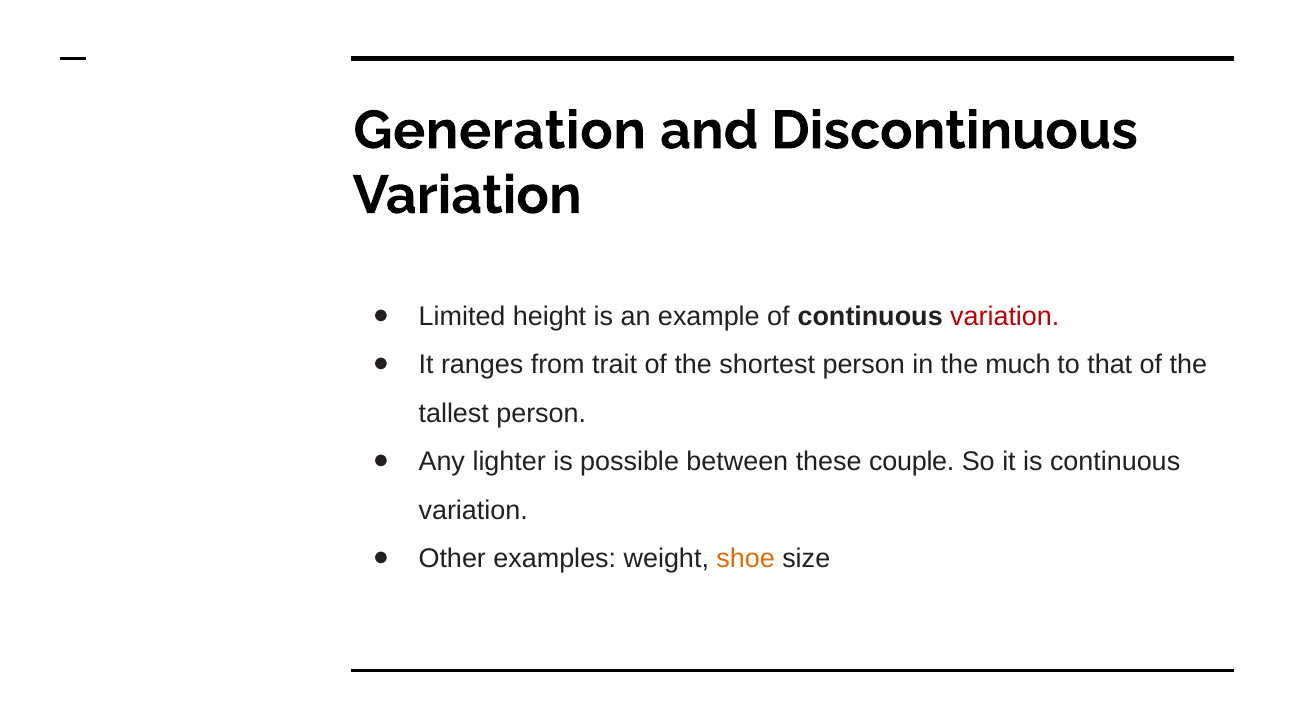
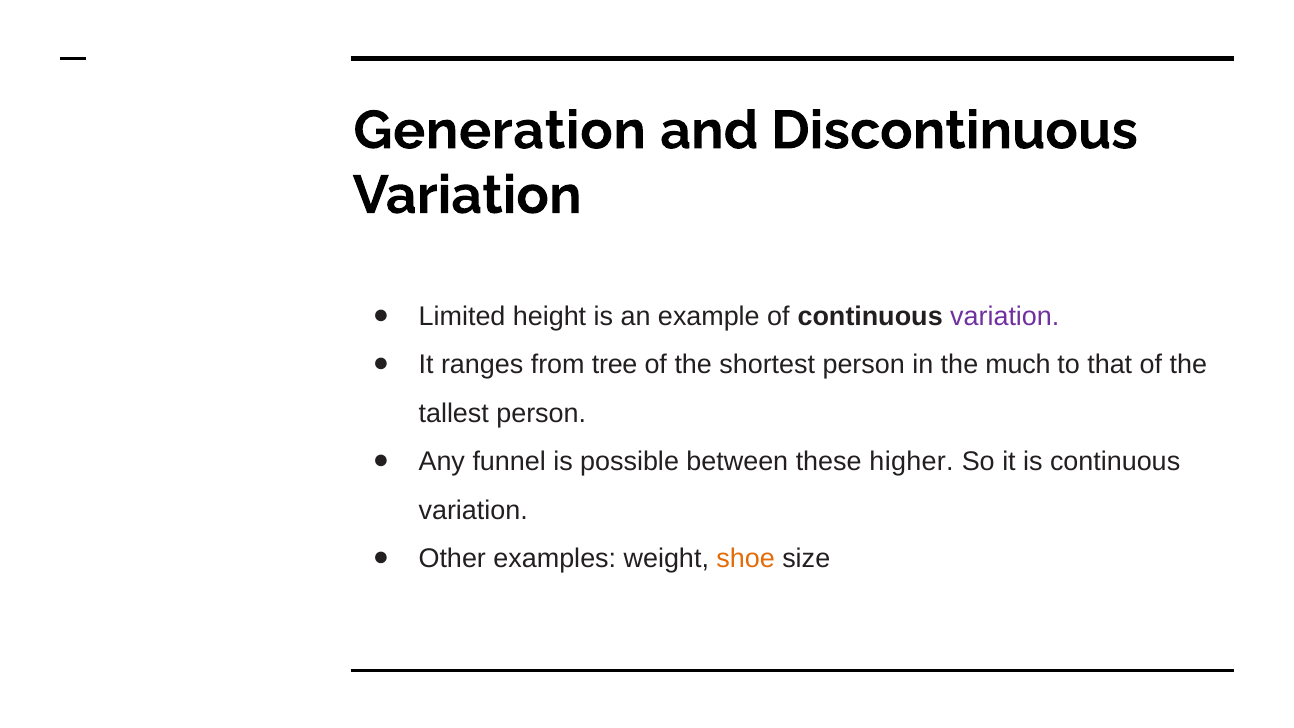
variation colour: red -> purple (1005, 316)
trait: trait -> tree (615, 365)
lighter: lighter -> funnel (509, 462)
couple: couple -> higher (911, 462)
